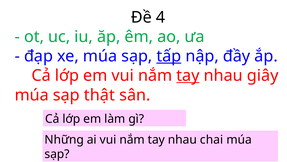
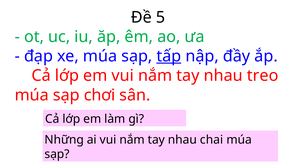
4: 4 -> 5 (161, 17)
tay underline: present -> none (188, 75)
giây: giây -> treo (263, 75)
thật: thật -> chơi (100, 95)
